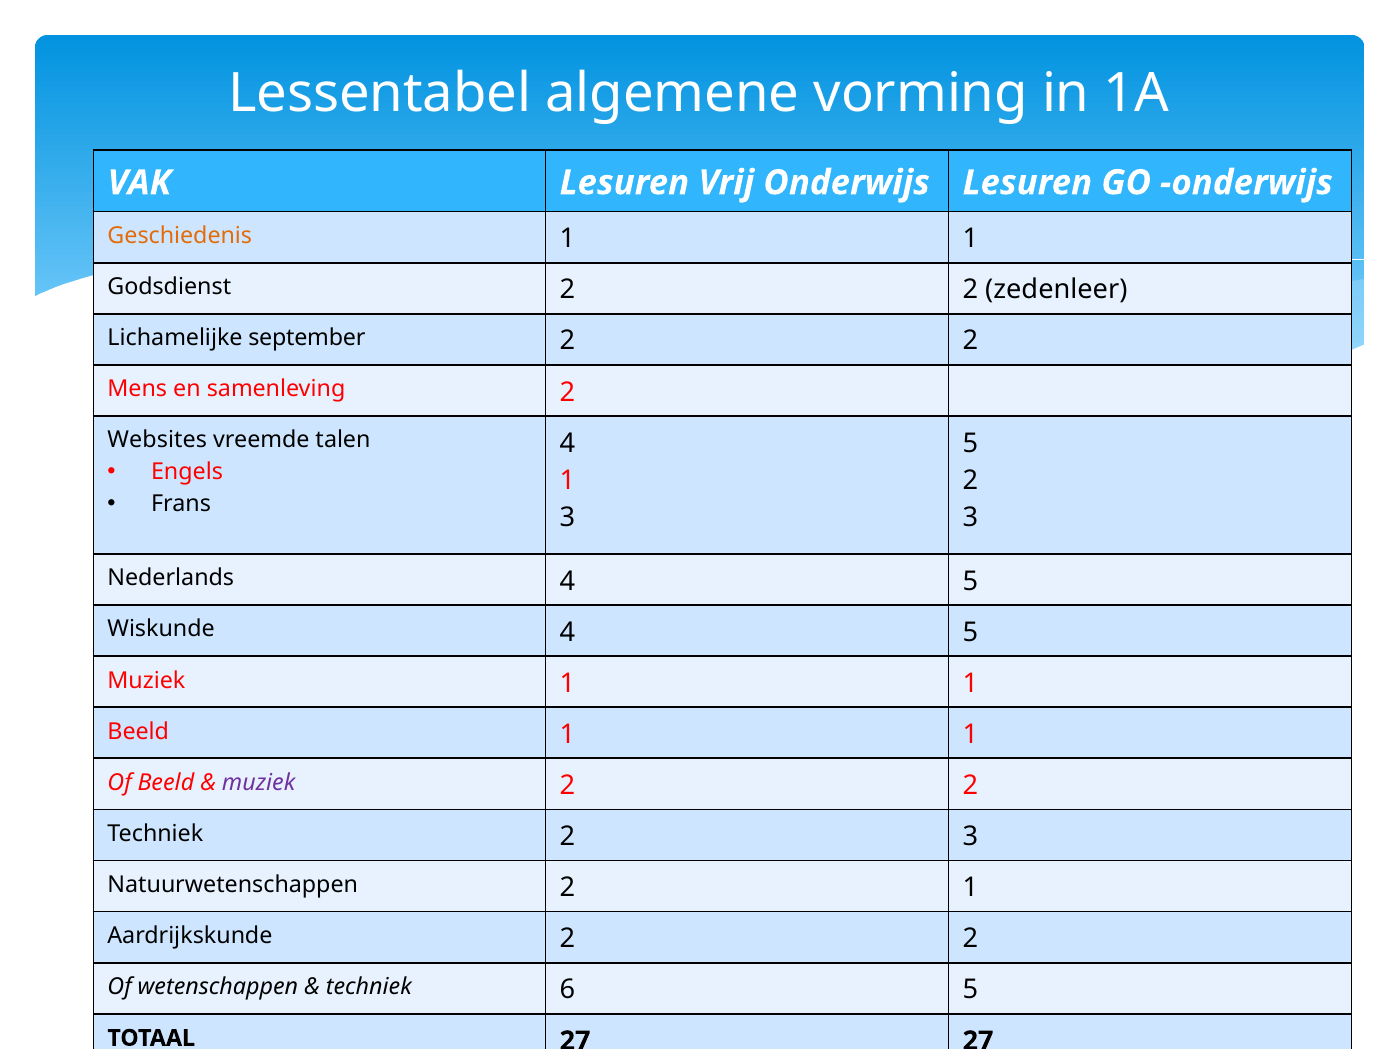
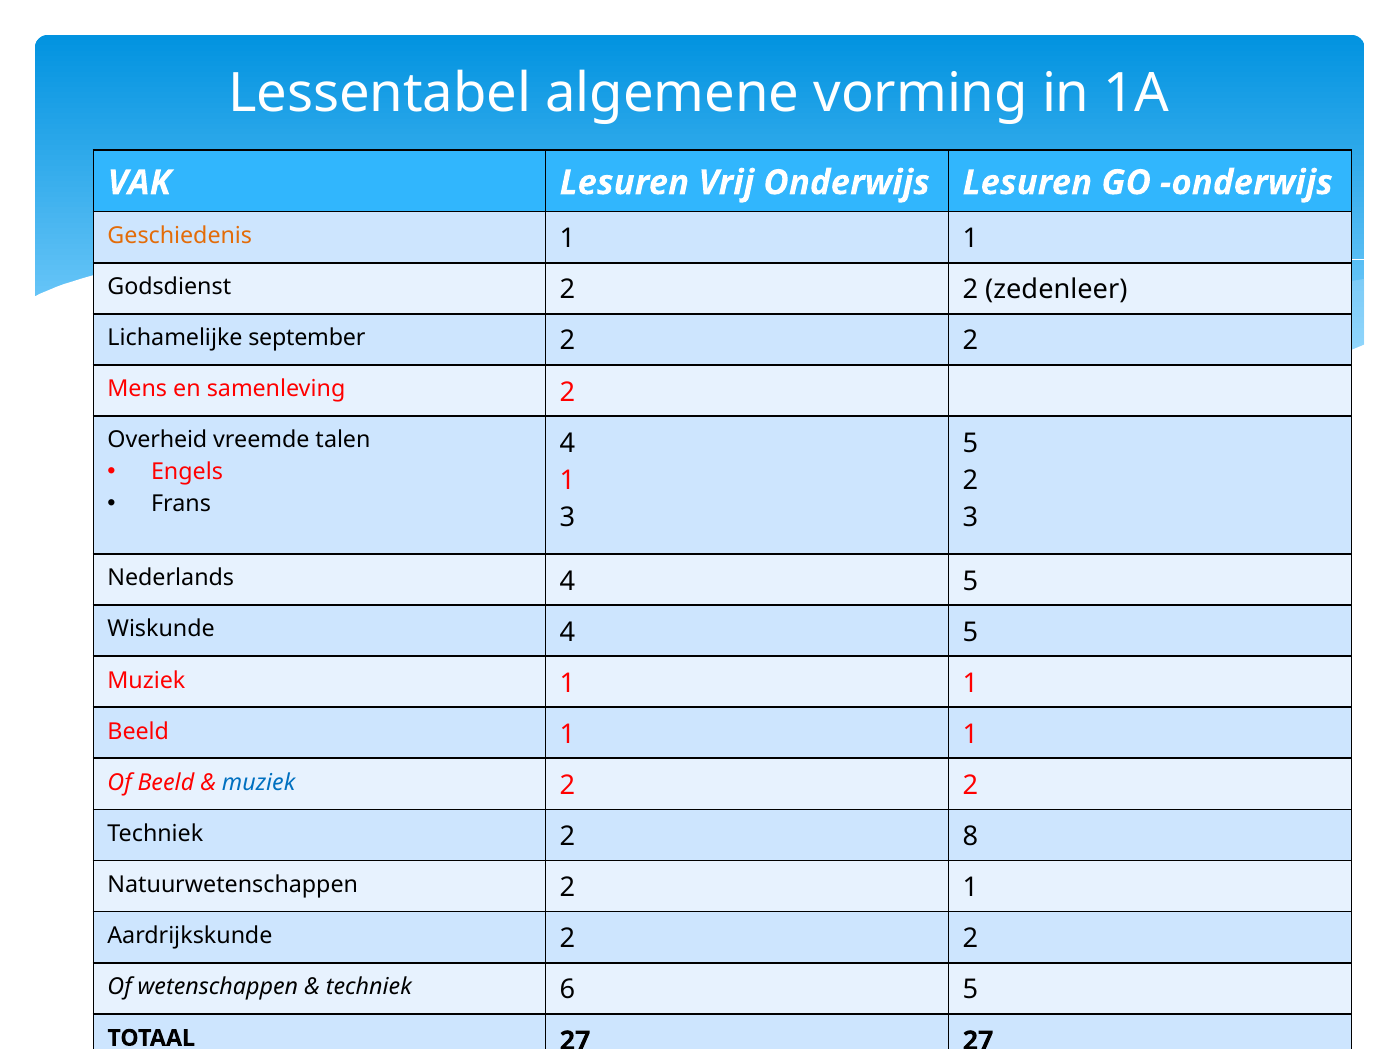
Websites: Websites -> Overheid (157, 440)
muziek colour: purple -> blue (259, 782)
Techniek 2 3: 3 -> 8 (970, 836)
